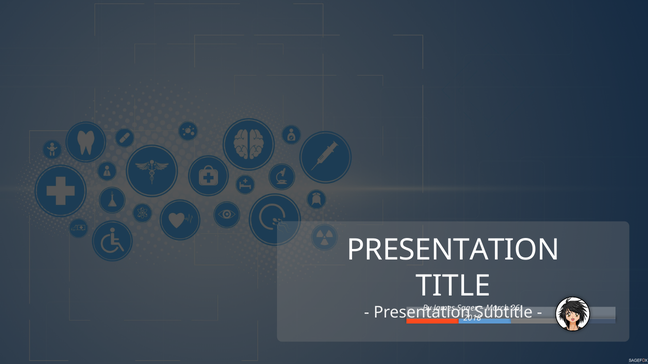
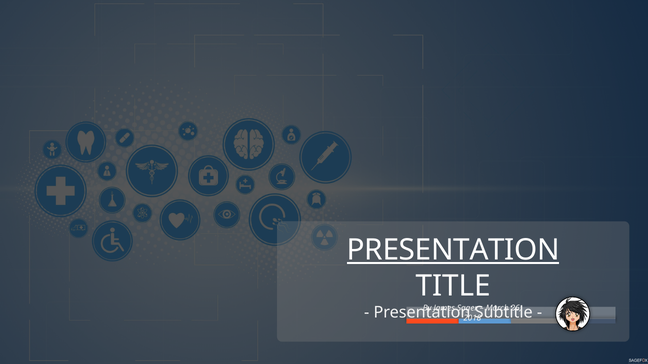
PRESENTATION underline: none -> present (453, 251)
